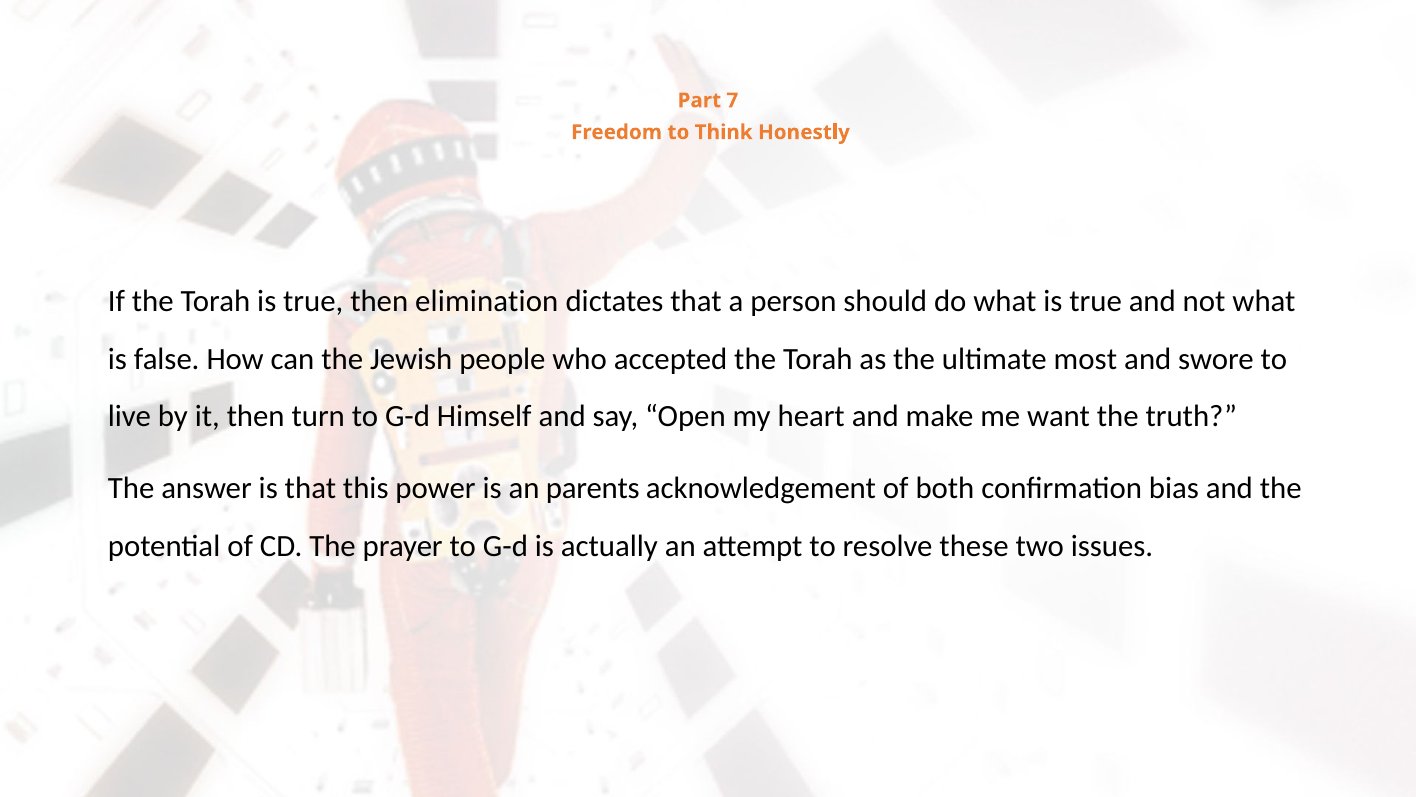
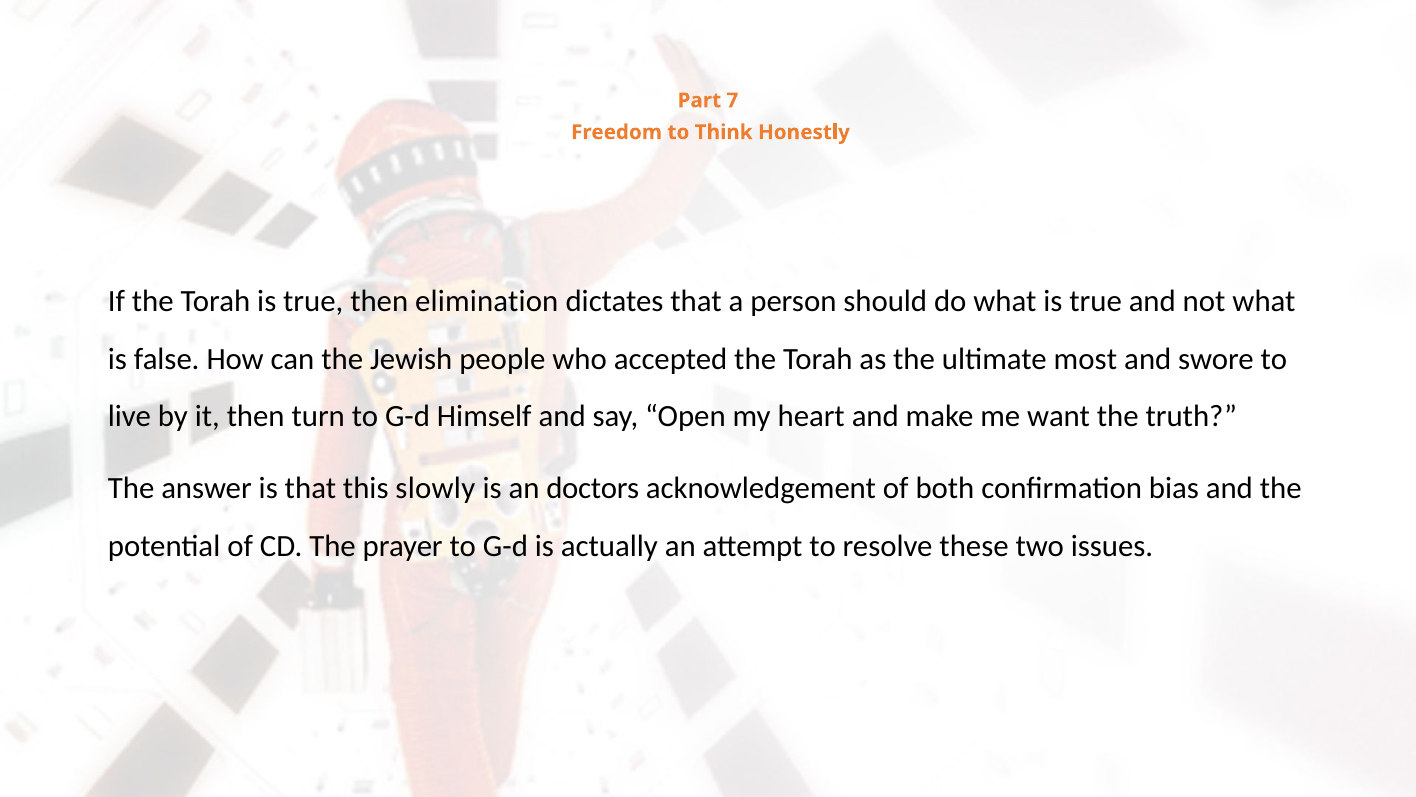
power: power -> slowly (435, 488)
parents: parents -> doctors (593, 488)
